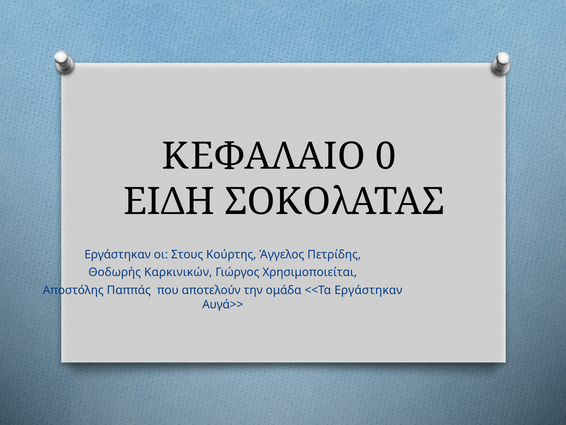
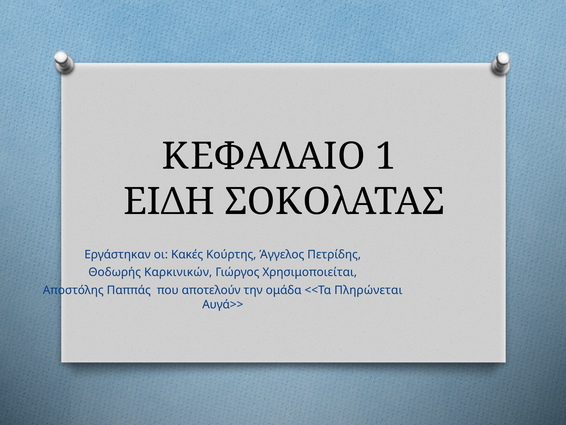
0: 0 -> 1 (386, 156)
Στους: Στους -> Κακές (187, 254)
<<Τα Εργάστηκαν: Εργάστηκαν -> Πληρώνεται (368, 290)
